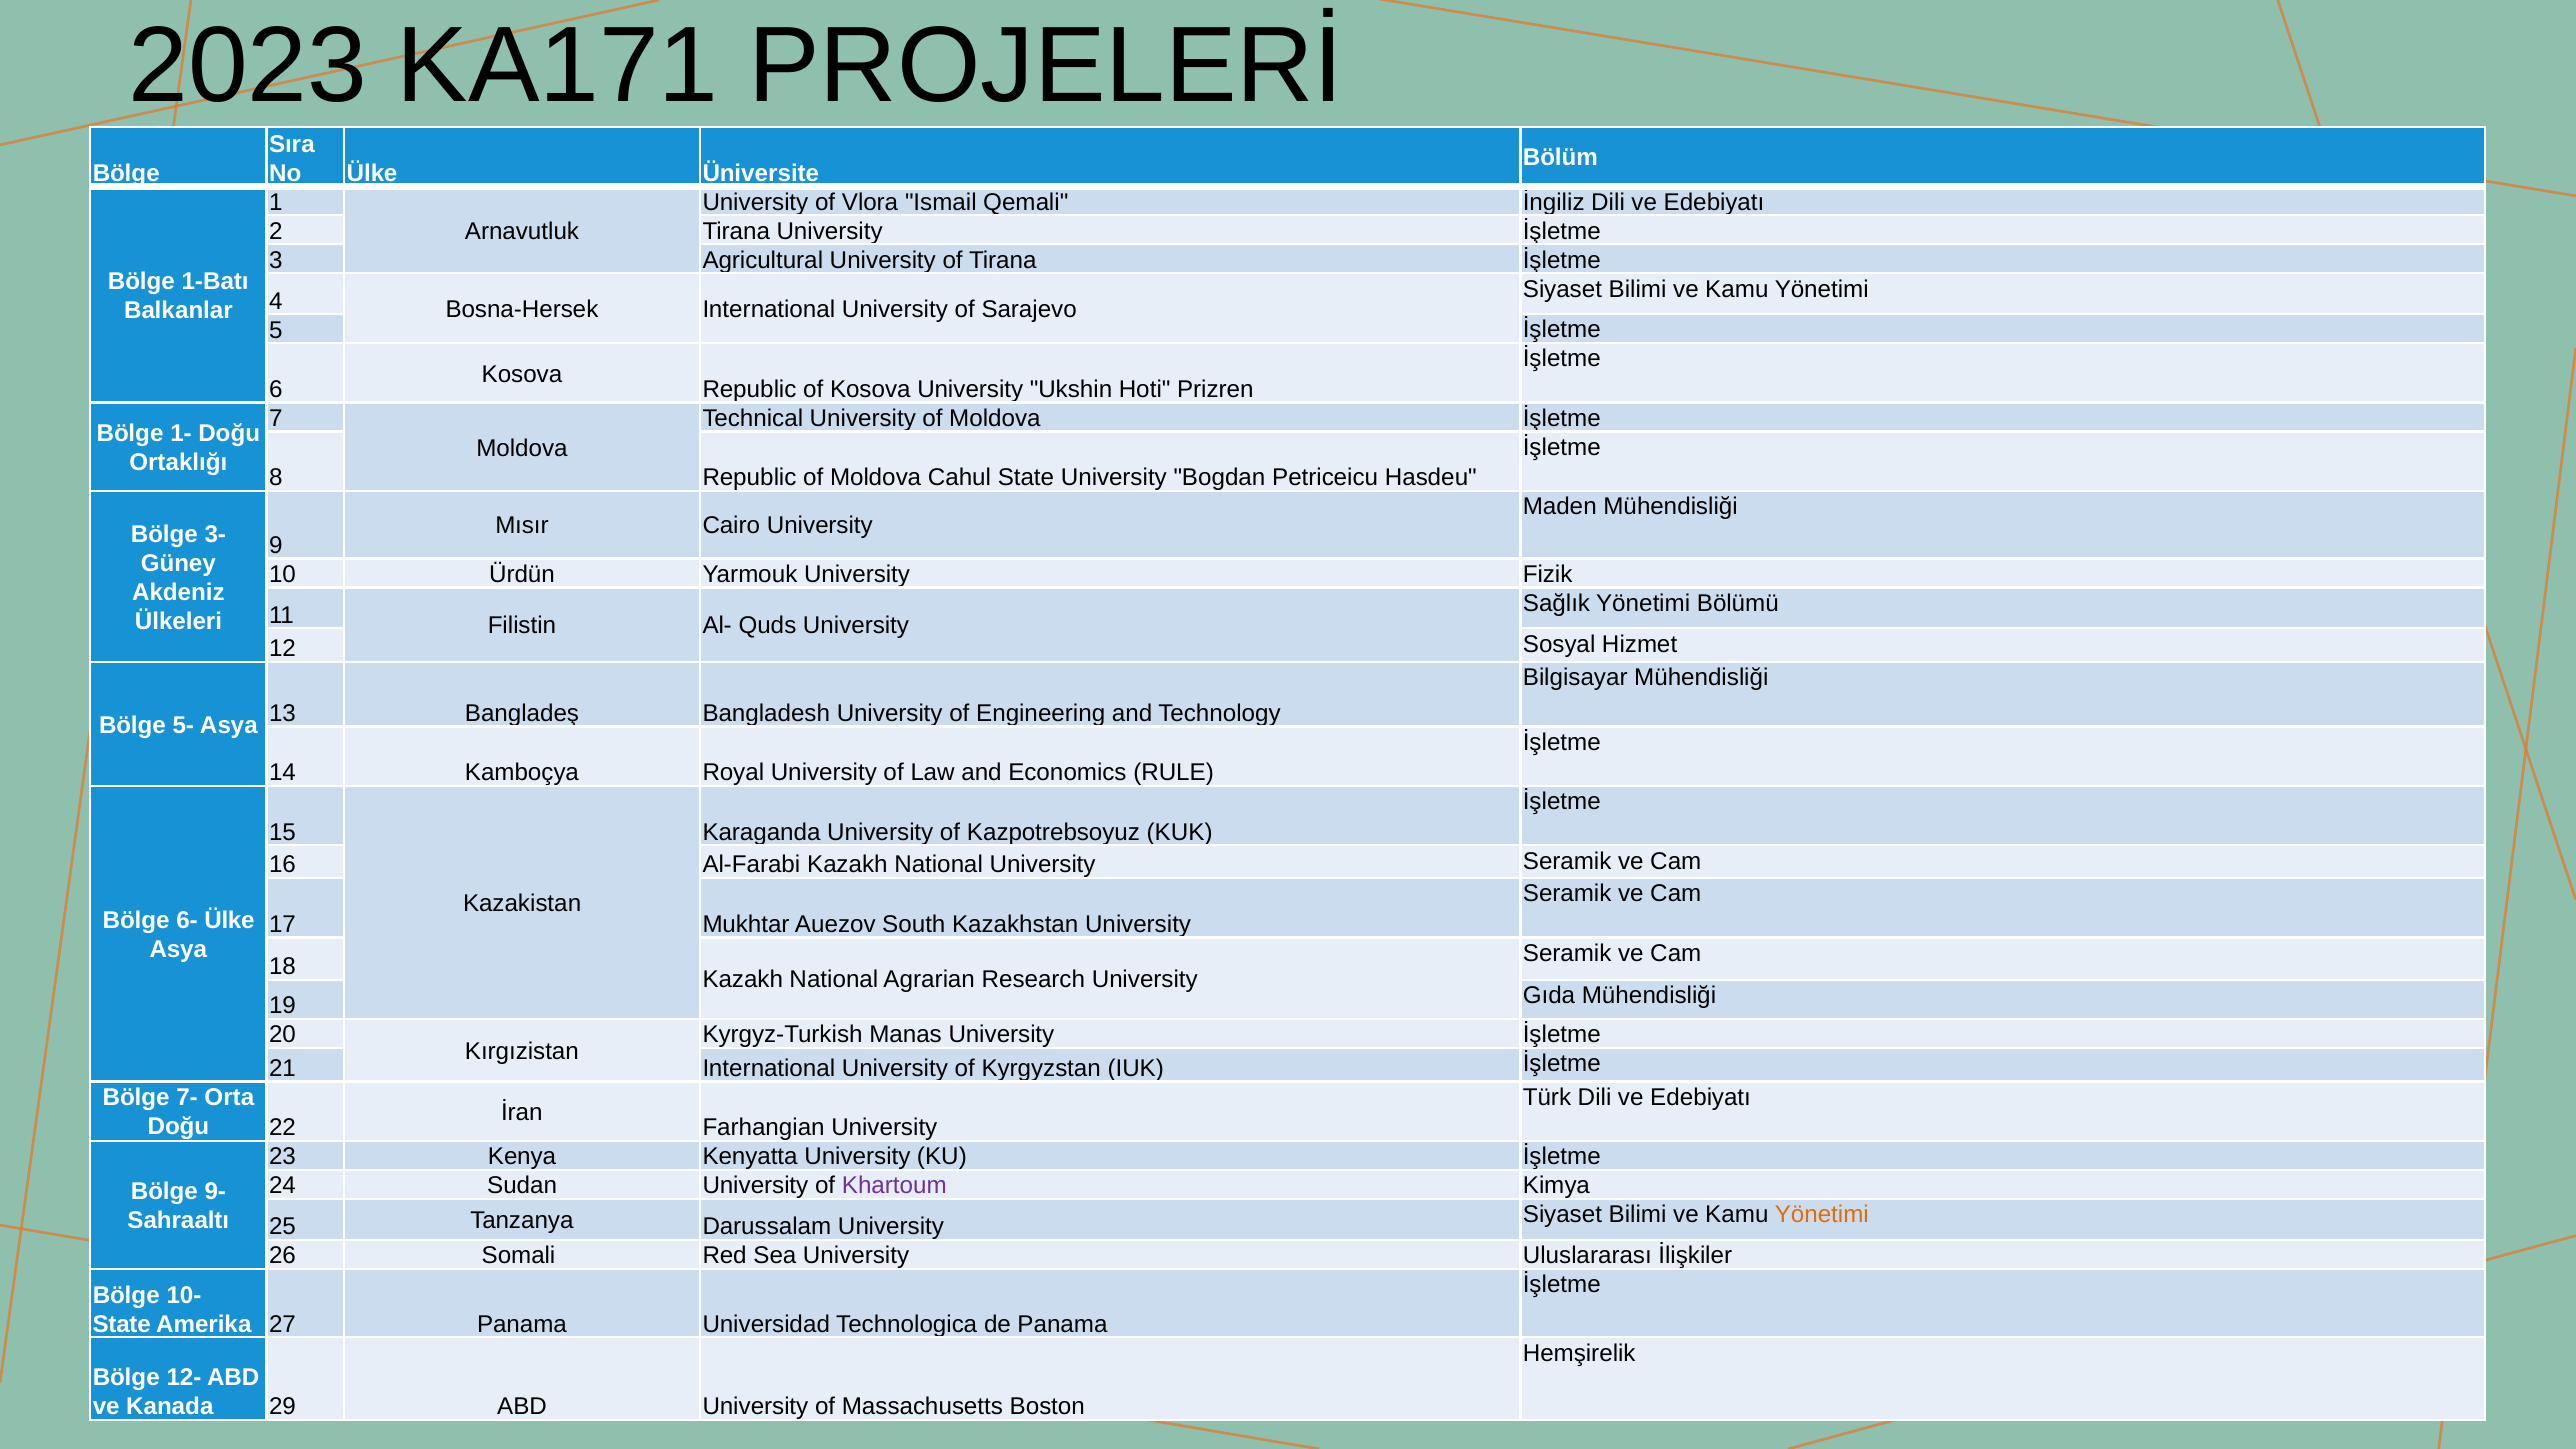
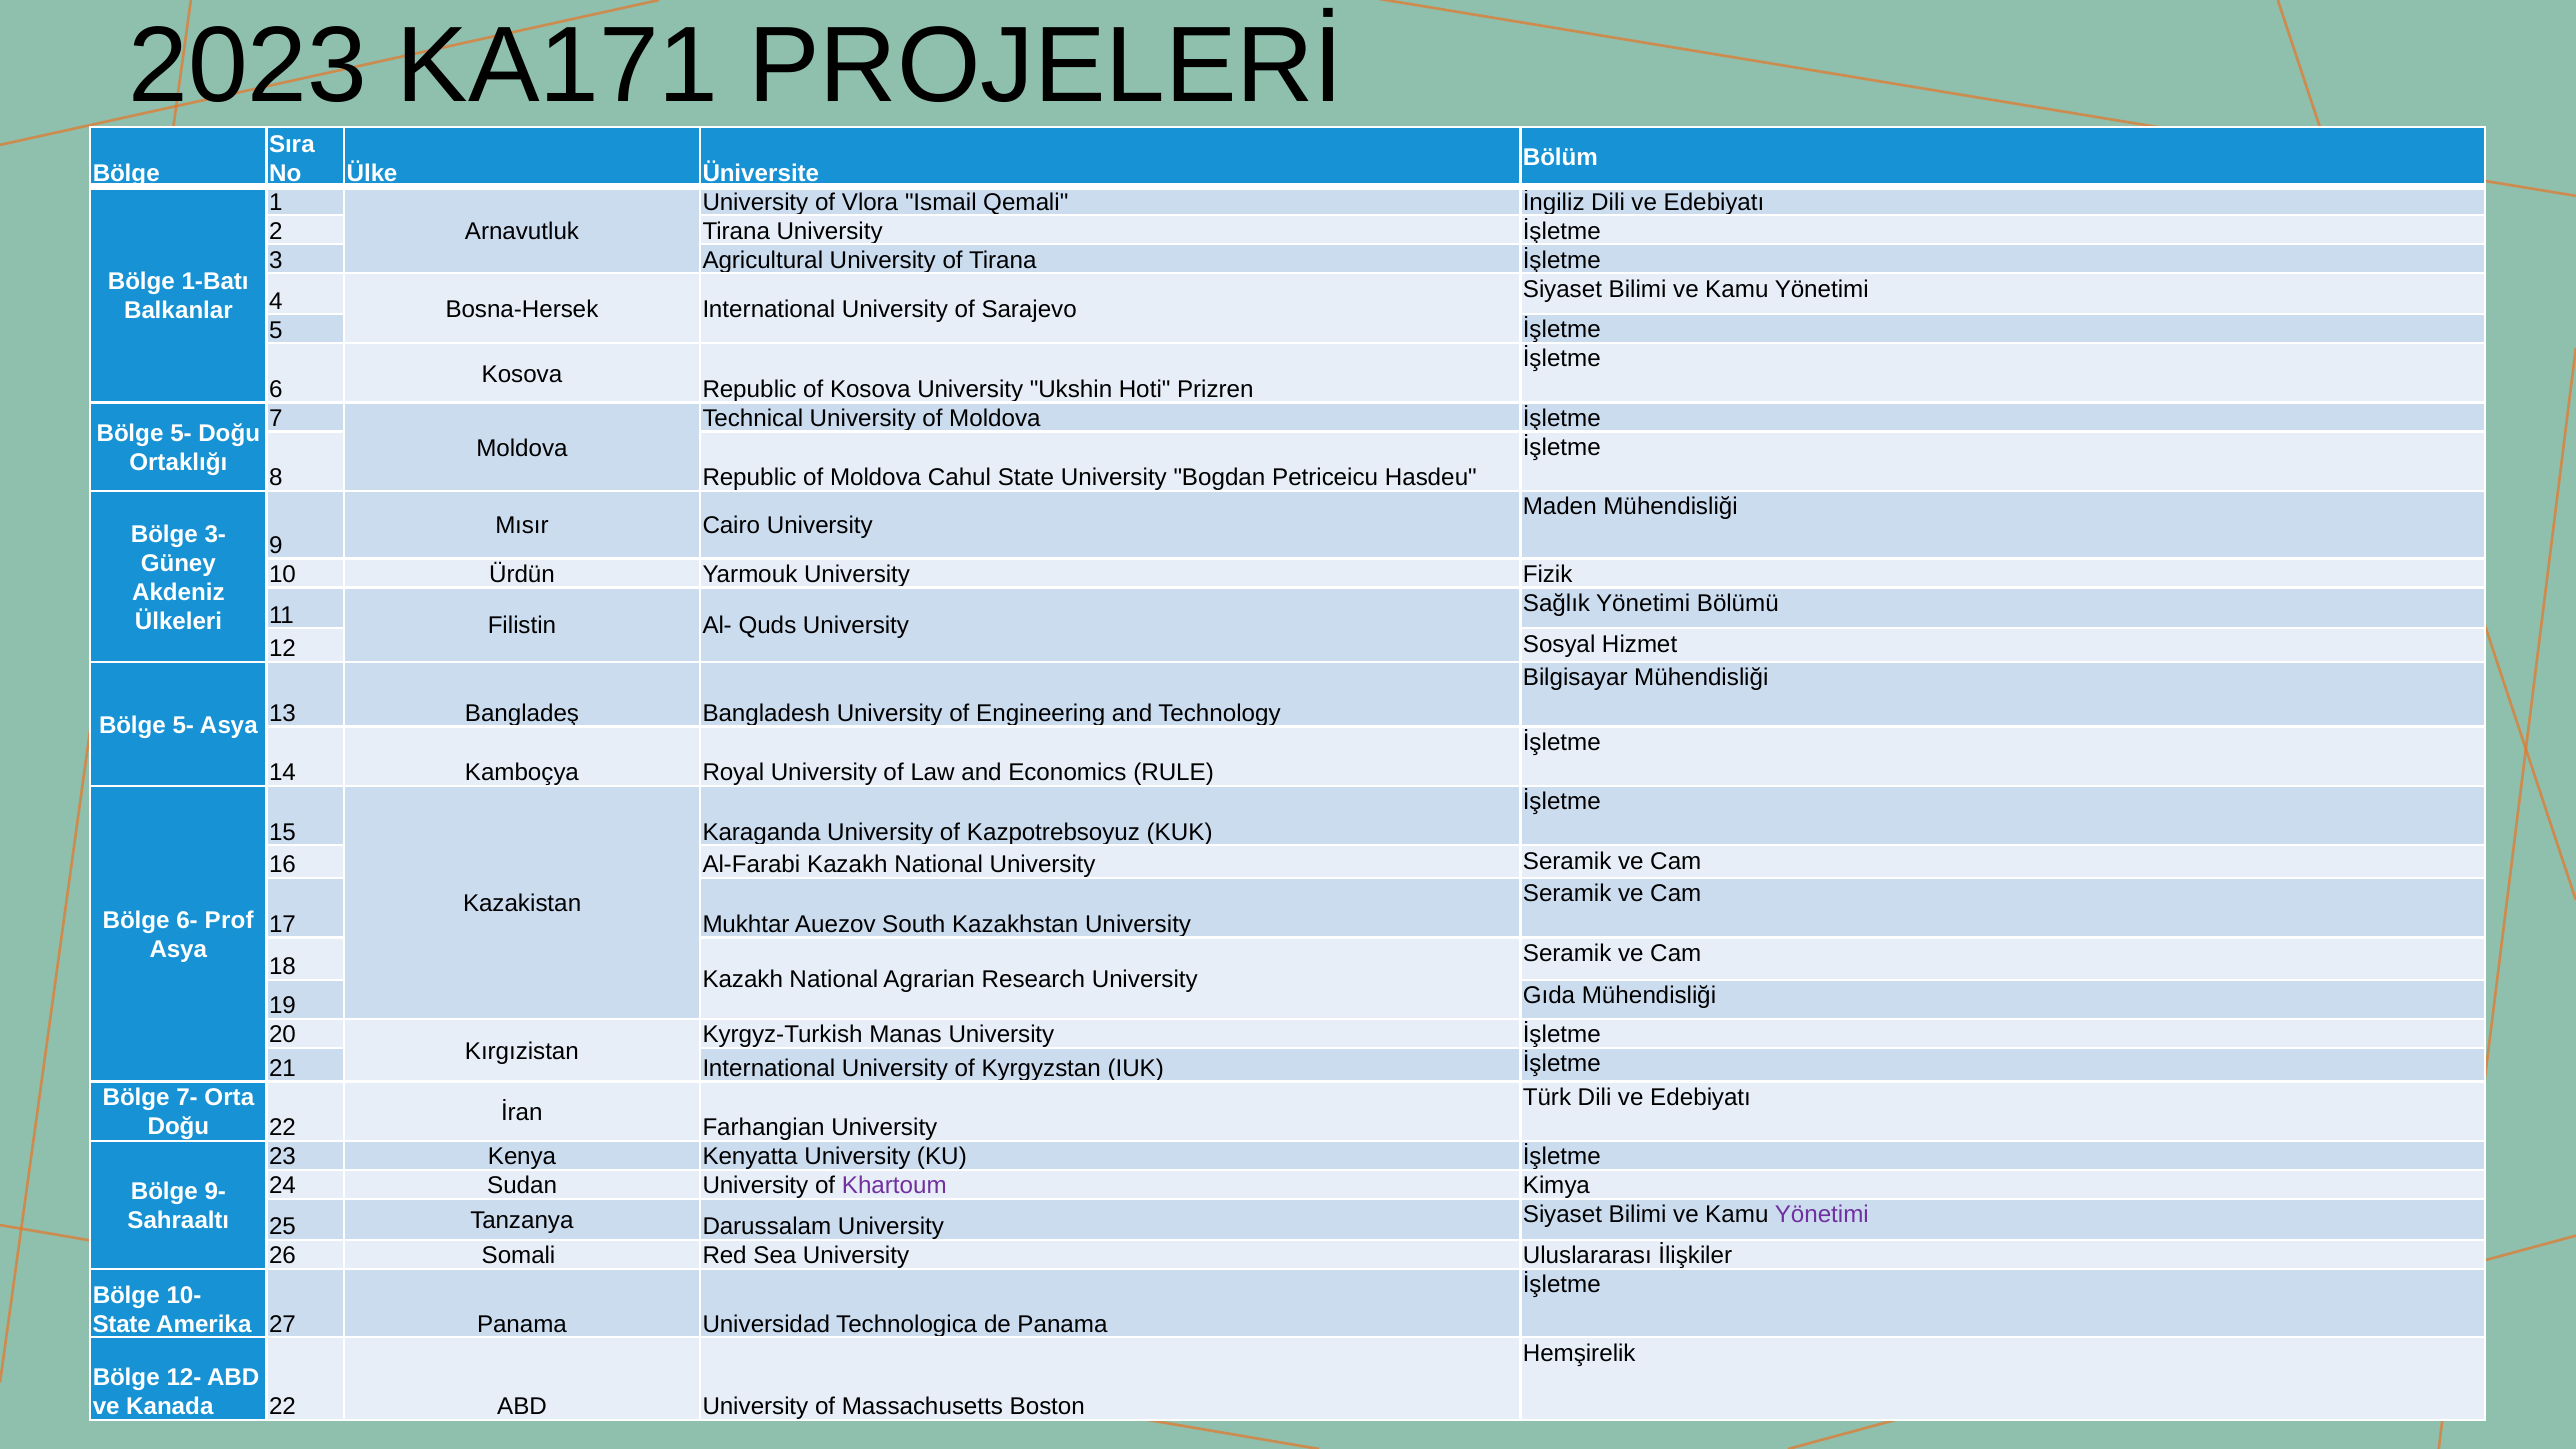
1-: 1- -> 5- (181, 434)
6- Ülke: Ülke -> Prof (229, 920)
Yönetimi colour: orange -> purple (1822, 1214)
Kanada 29: 29 -> 22 (282, 1407)
